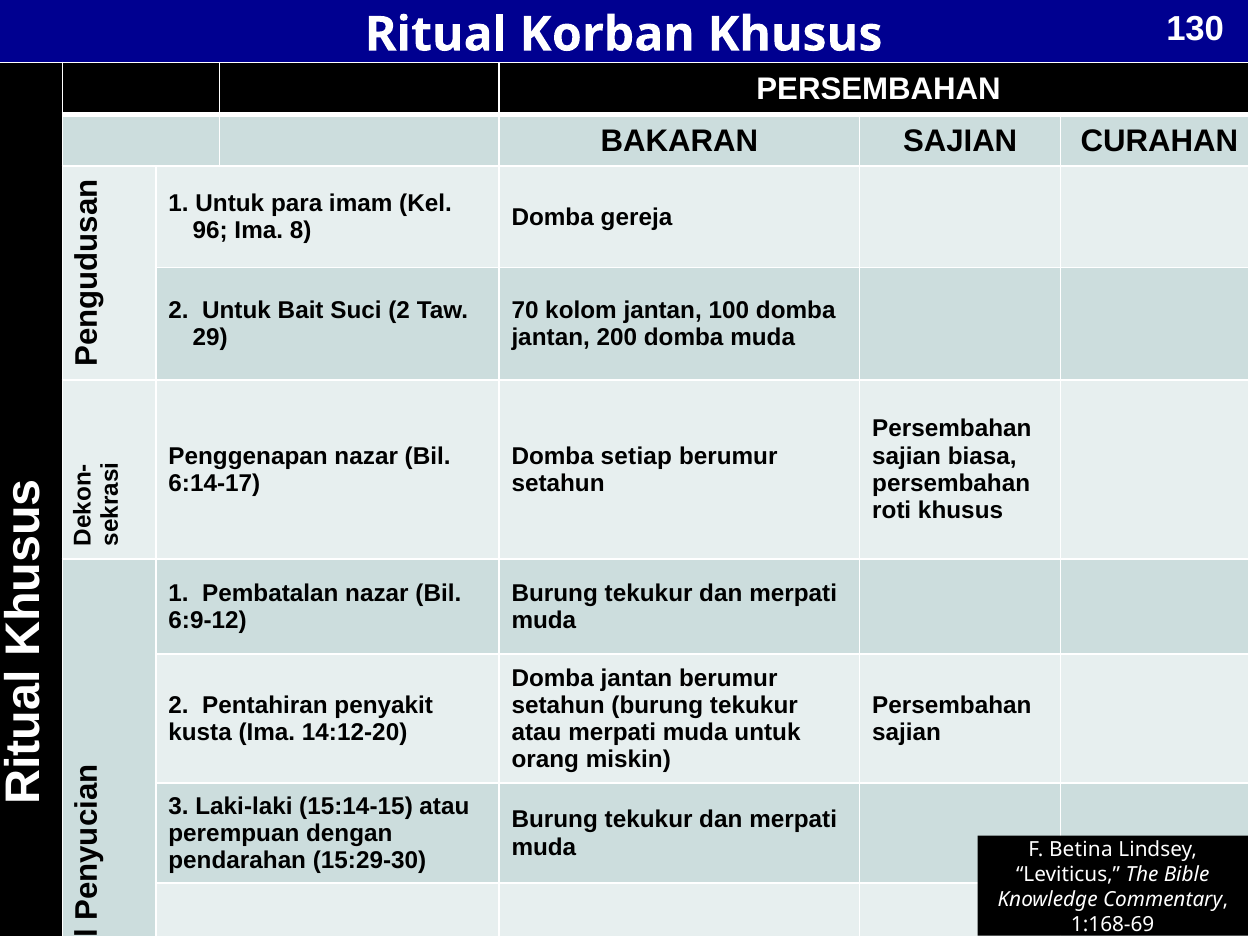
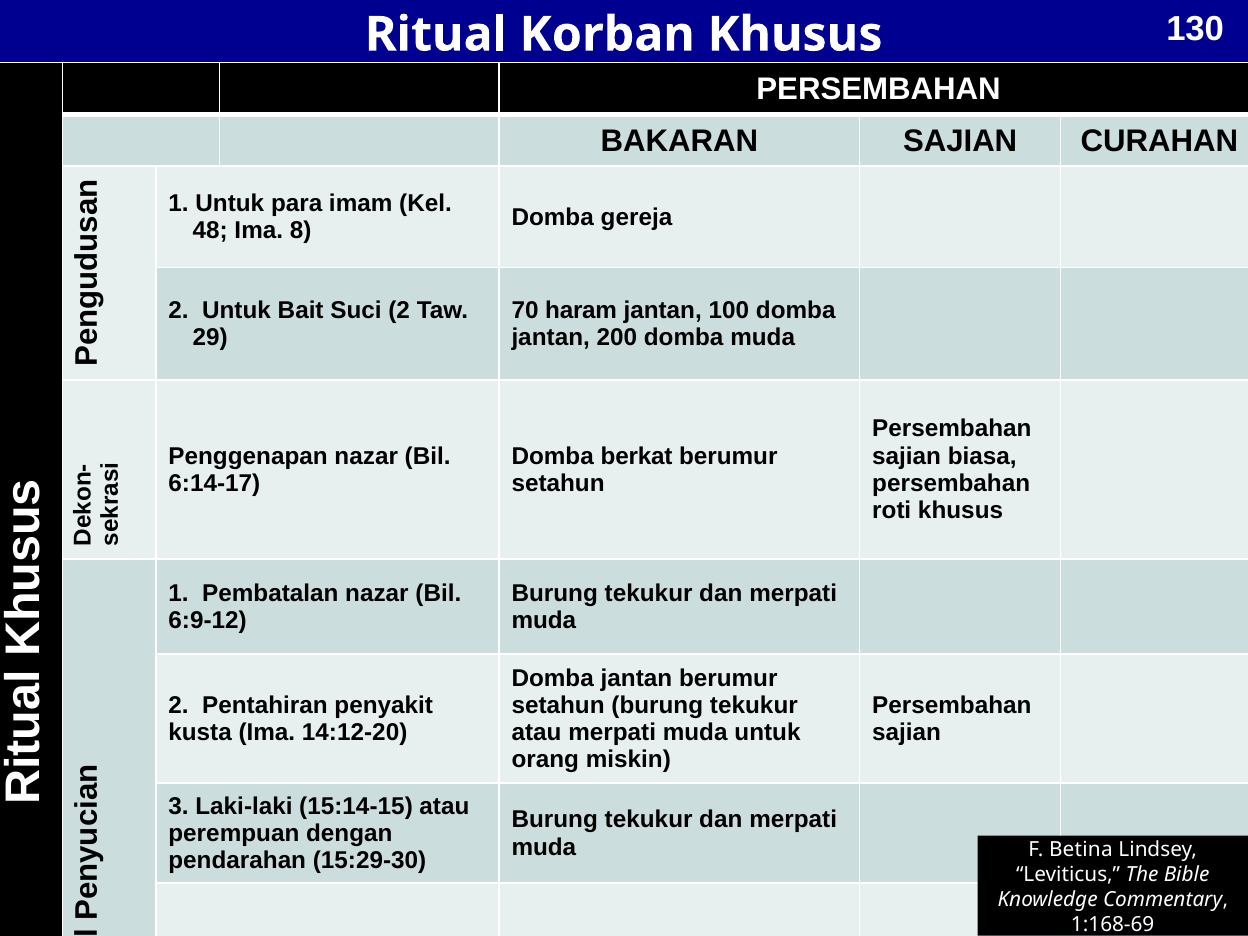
96: 96 -> 48 (210, 231)
kolom: kolom -> haram (581, 310)
setiap: setiap -> berkat (637, 456)
